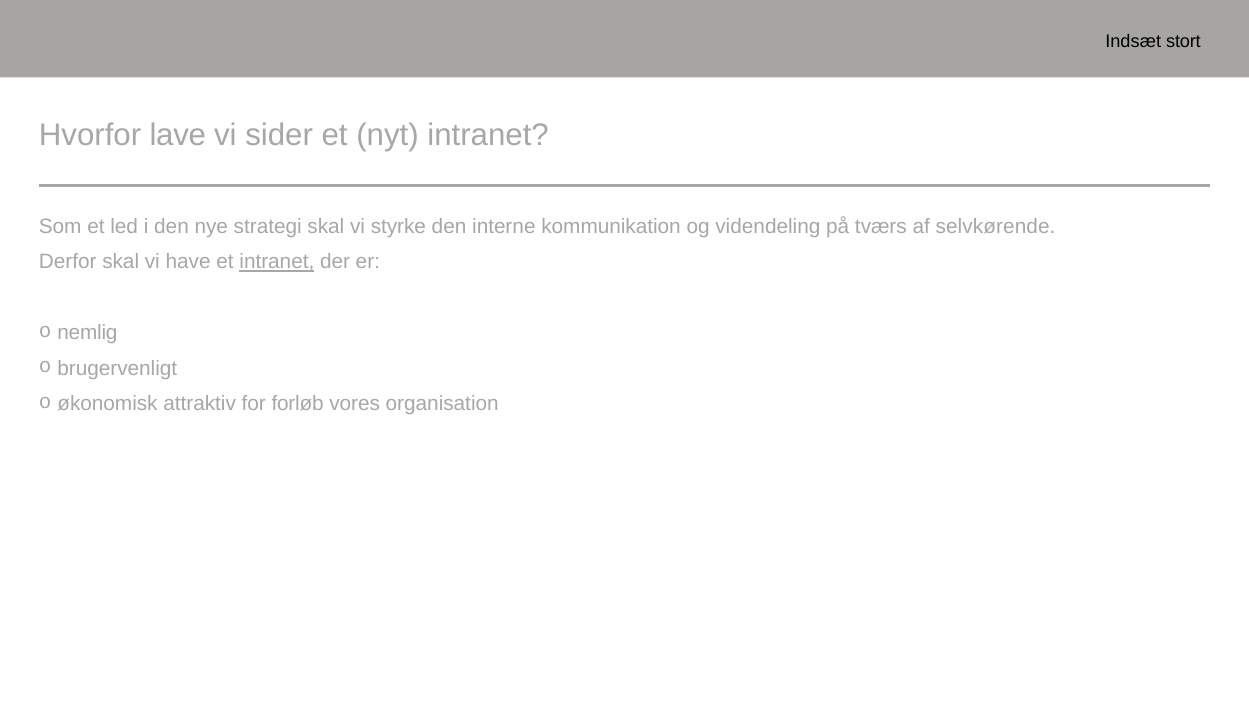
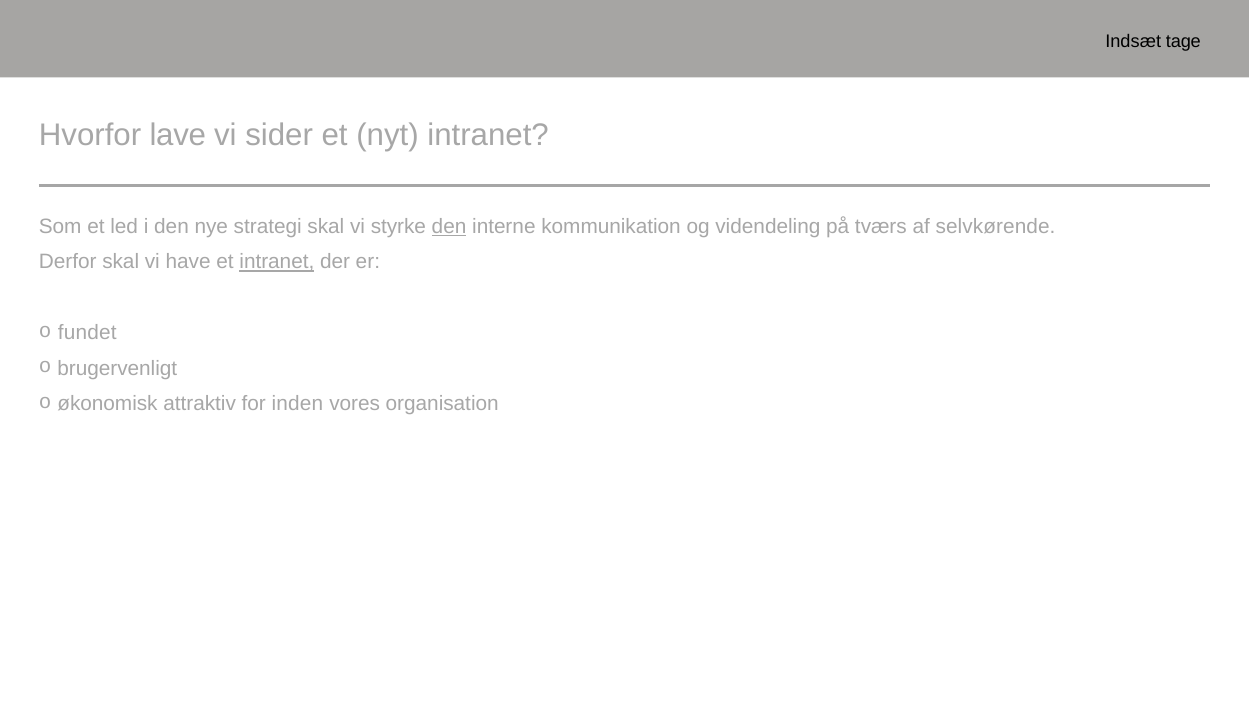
stort: stort -> tage (1183, 42)
den underline: none -> present (449, 227)
nemlig: nemlig -> fundet (87, 333)
forløb: forløb -> inden (297, 404)
